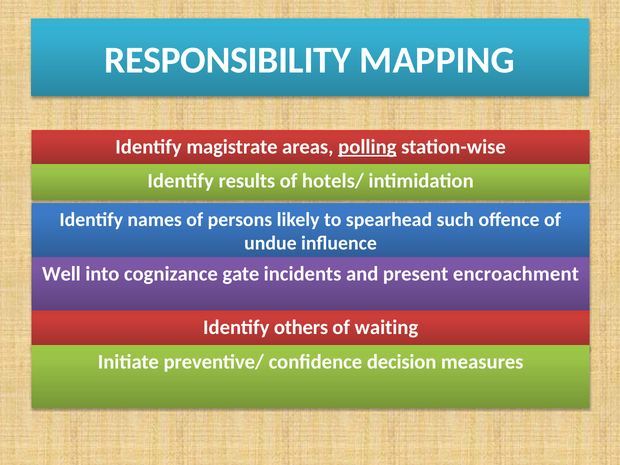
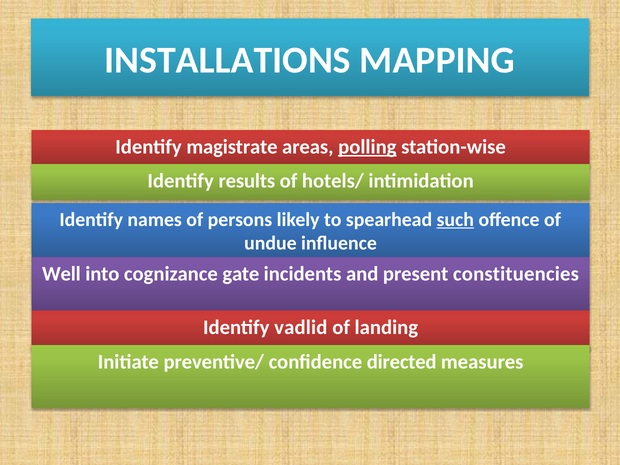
RESPONSIBILITY: RESPONSIBILITY -> INSTALLATIONS (228, 60)
such underline: none -> present (455, 220)
encroachment: encroachment -> constituencies (516, 274)
others: others -> vadlid (301, 328)
waiting: waiting -> landing (386, 328)
decision: decision -> directed (402, 362)
